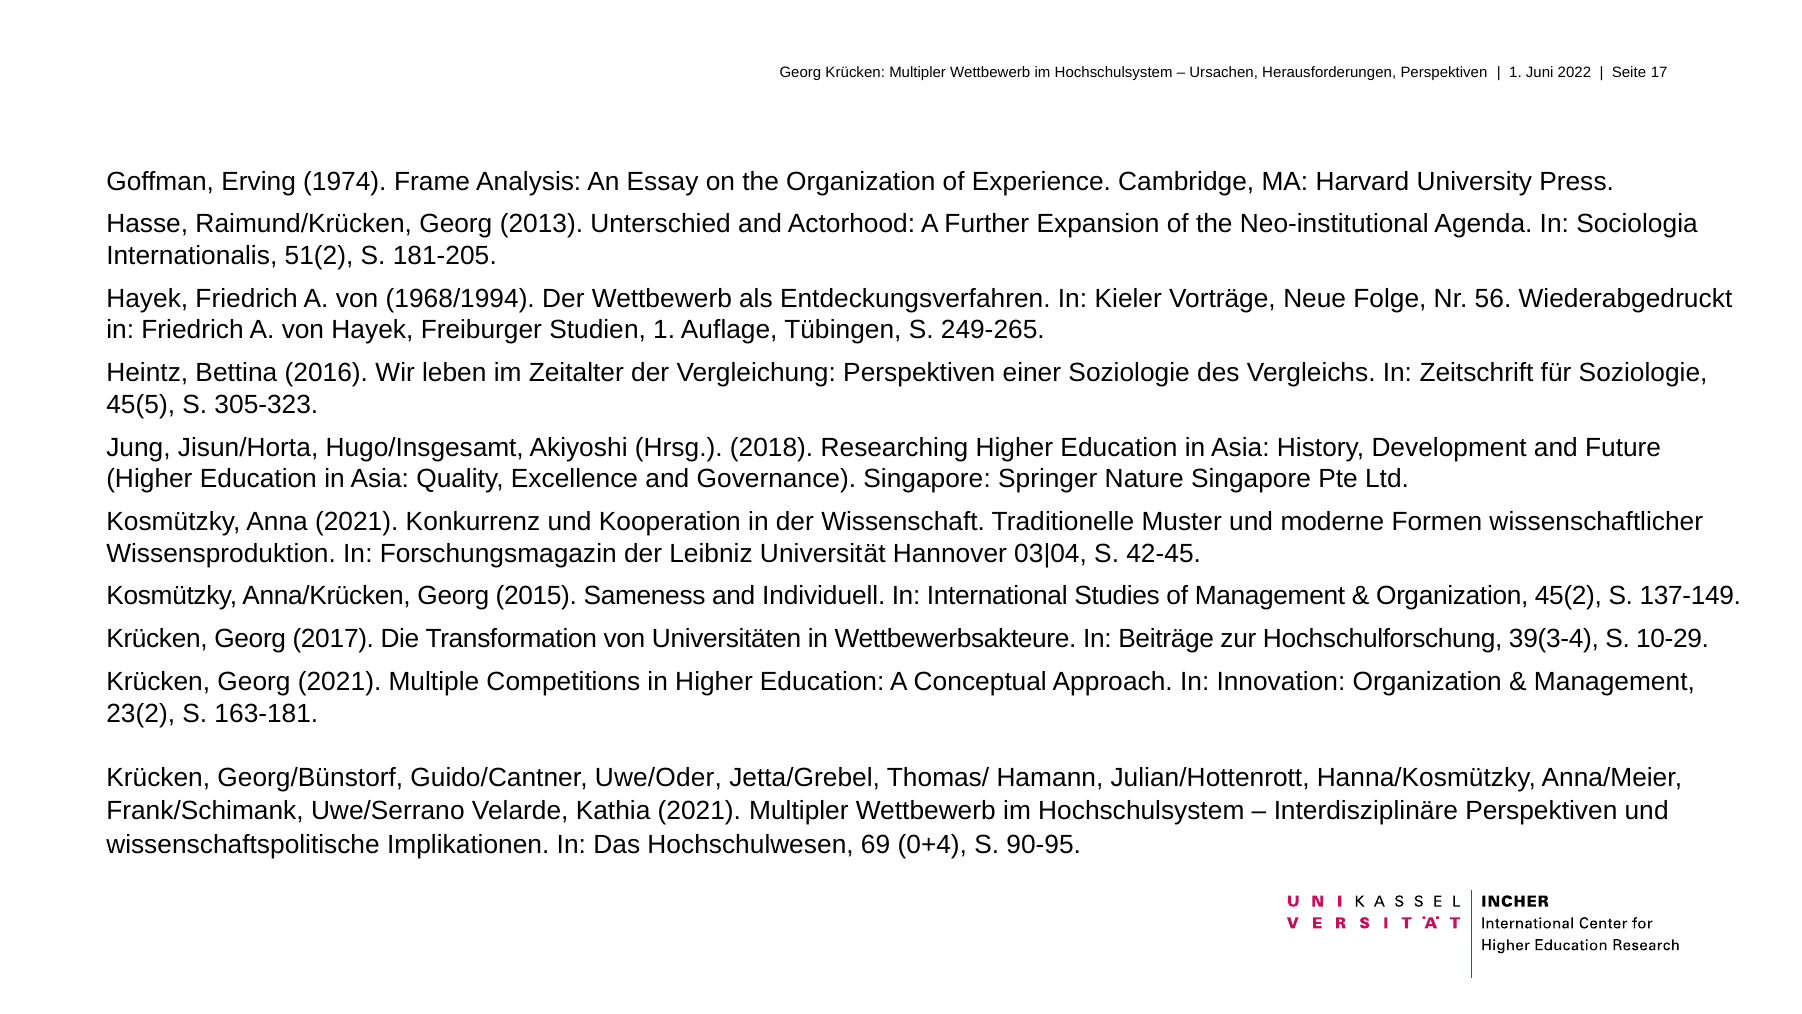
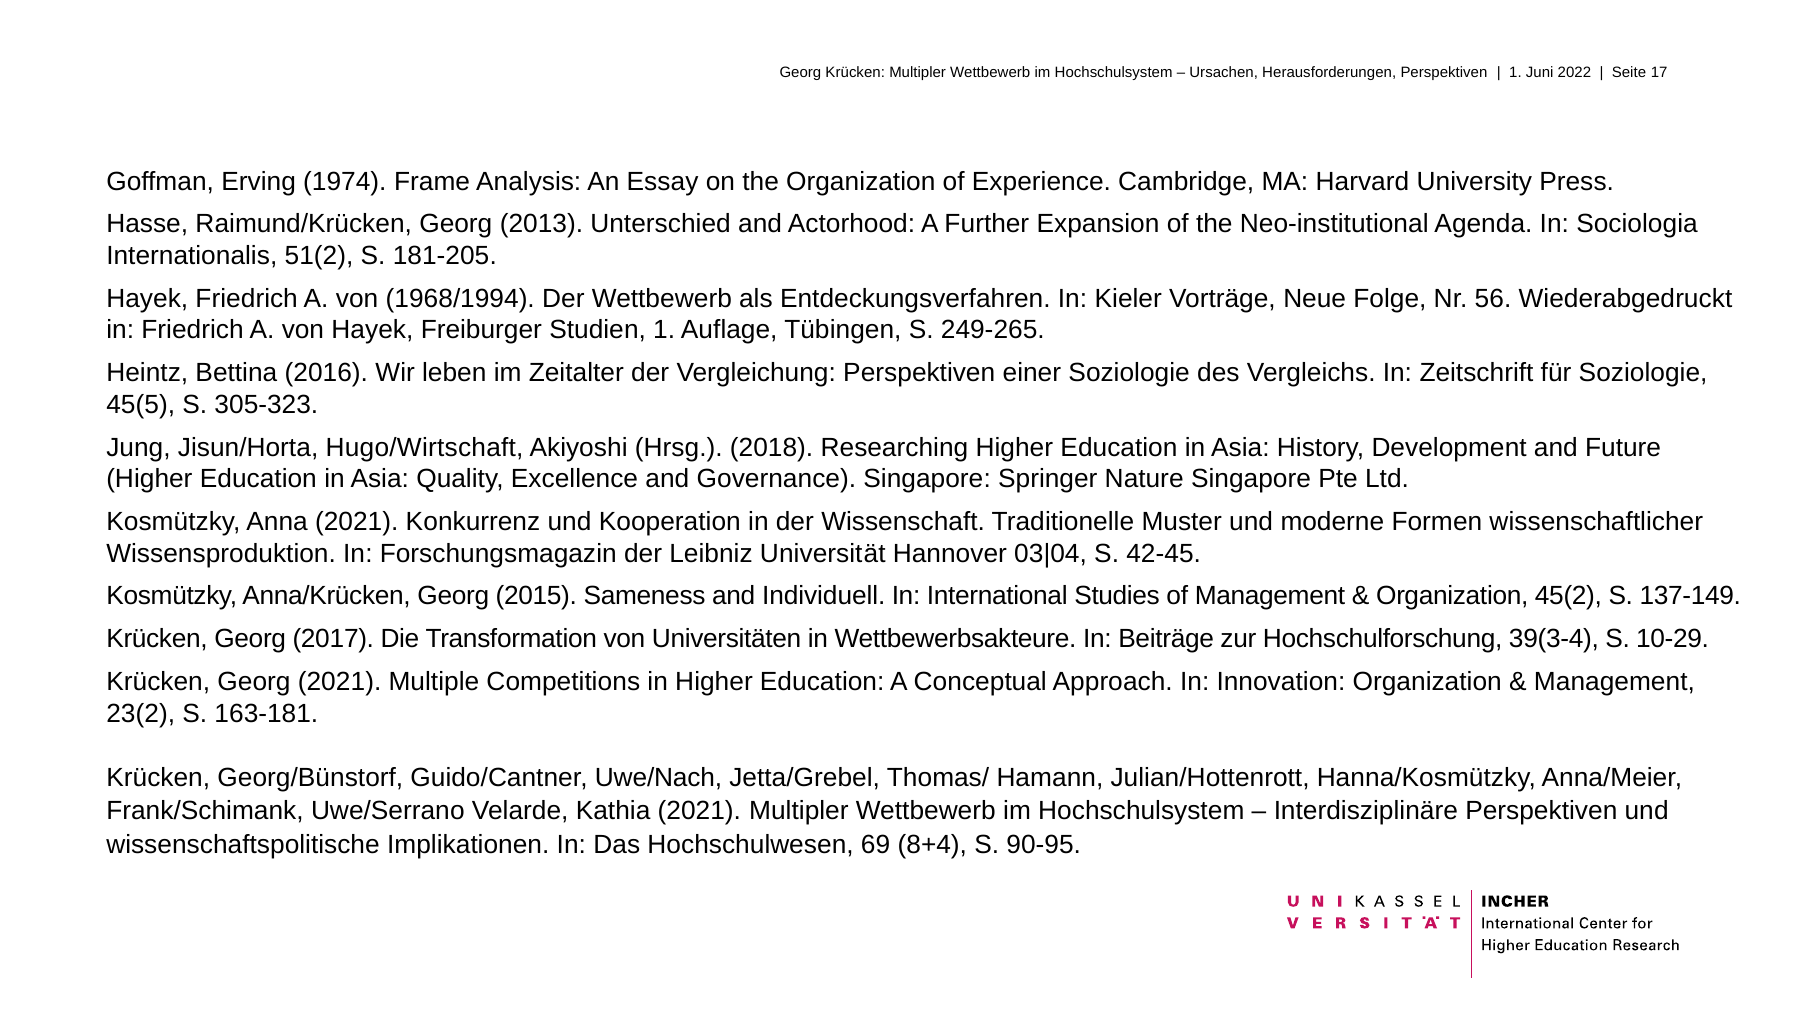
Hugo/Insgesamt: Hugo/Insgesamt -> Hugo/Wirtschaft (425, 447)
Uwe/Oder: Uwe/Oder -> Uwe/Nach (659, 777)
0+4: 0+4 -> 8+4 (932, 845)
